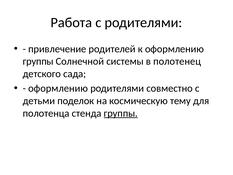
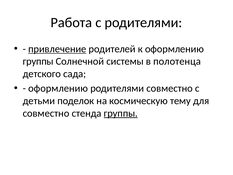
привлечение underline: none -> present (57, 49)
полотенец: полотенец -> полотенца (177, 61)
полотенца: полотенца -> совместно (46, 113)
